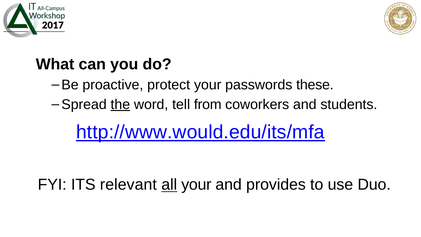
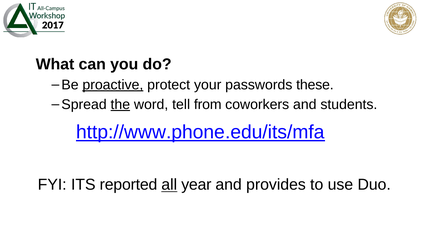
proactive underline: none -> present (113, 85)
http://www.would.edu/its/mfa: http://www.would.edu/its/mfa -> http://www.phone.edu/its/mfa (200, 132)
relevant: relevant -> reported (128, 185)
all your: your -> year (196, 185)
